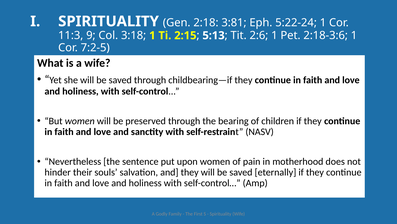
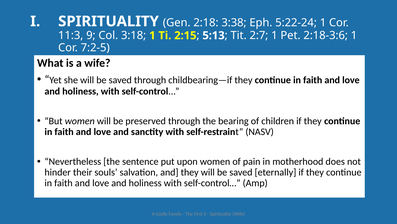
3:81: 3:81 -> 3:38 (234, 23)
2:6: 2:6 -> 2:7 (259, 35)
